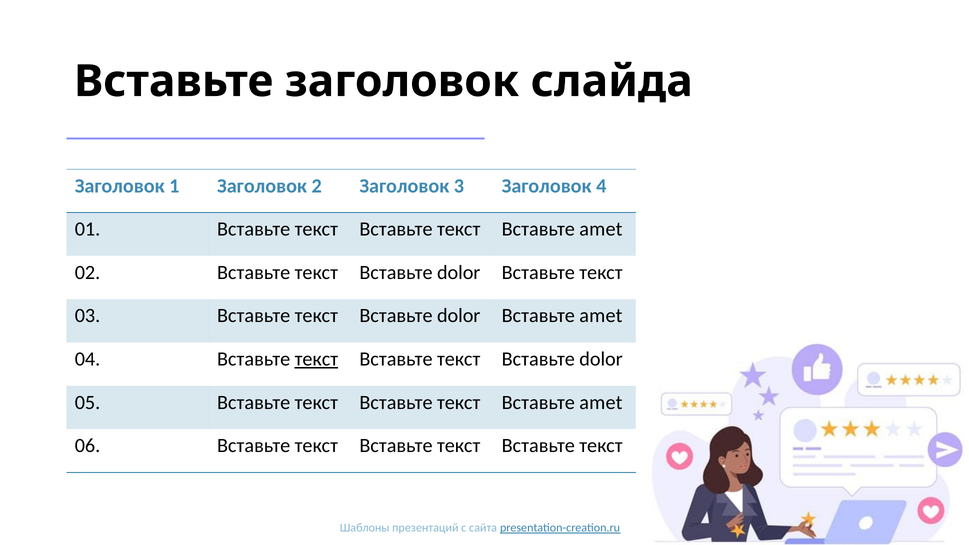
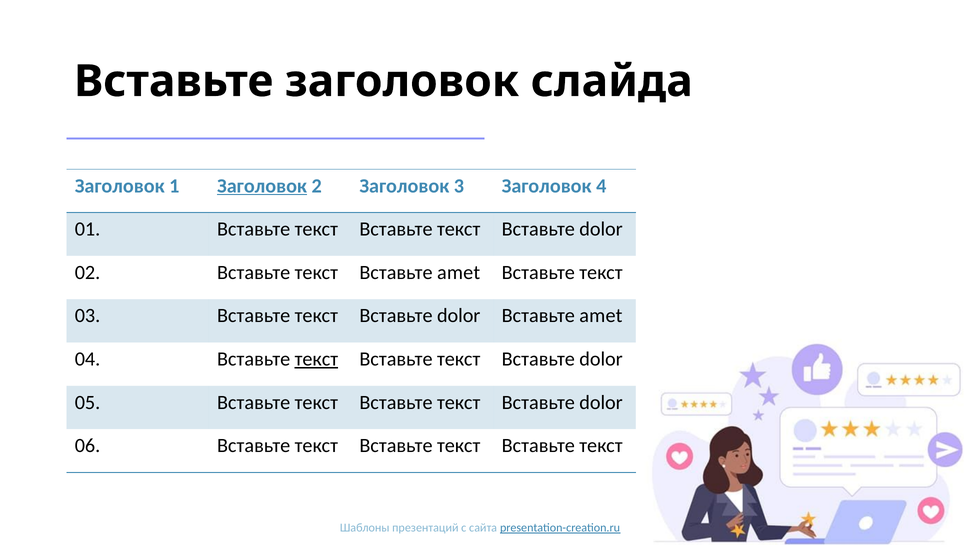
Заголовок underline: none -> present (262, 186)
amet: amet -> dolor (601, 229)
dolor: dolor -> amet (459, 273)
amet: amet -> dolor (601, 402)
